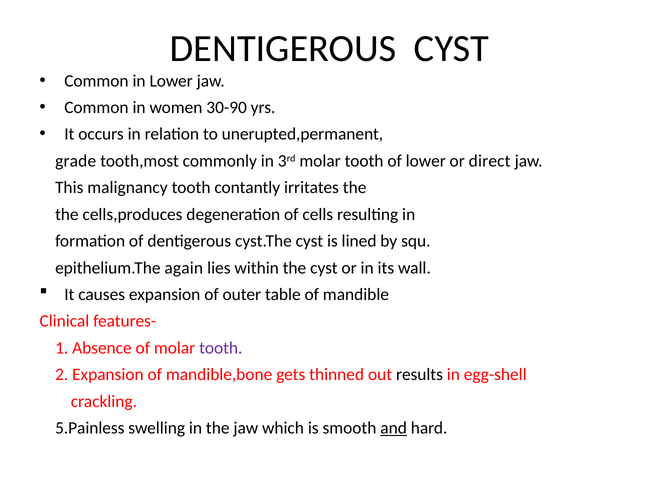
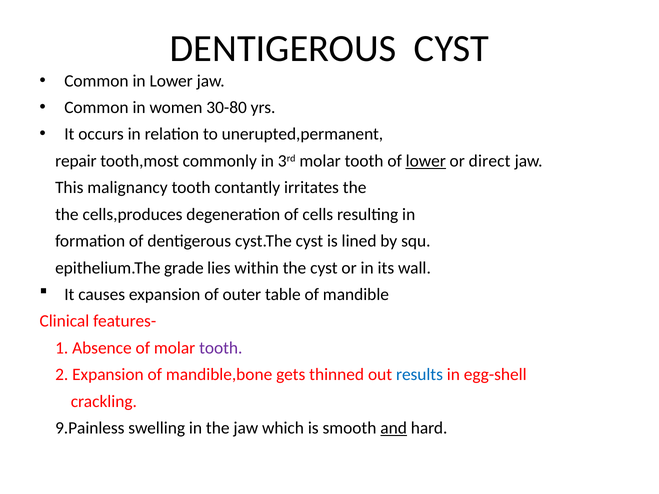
30-90: 30-90 -> 30-80 (227, 108)
grade: grade -> repair (76, 161)
lower underline: none -> present (426, 161)
again: again -> grade (184, 268)
results colour: black -> blue (419, 375)
5.Painless: 5.Painless -> 9.Painless (90, 428)
